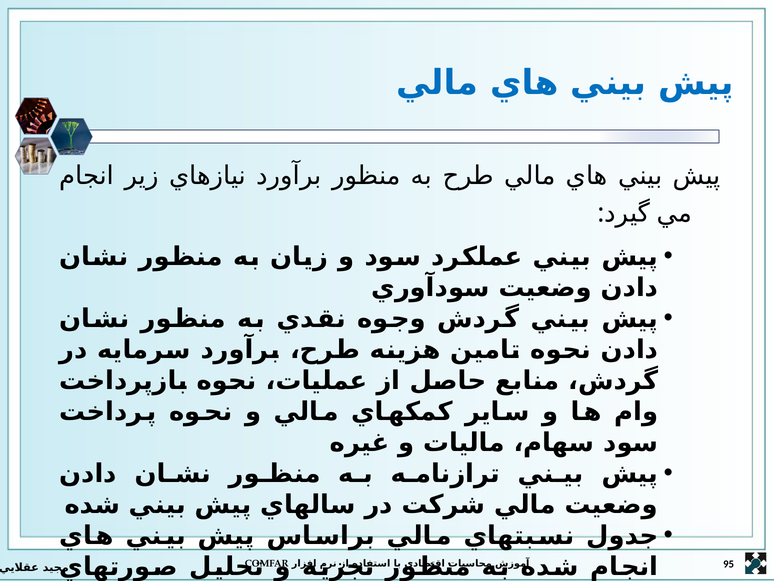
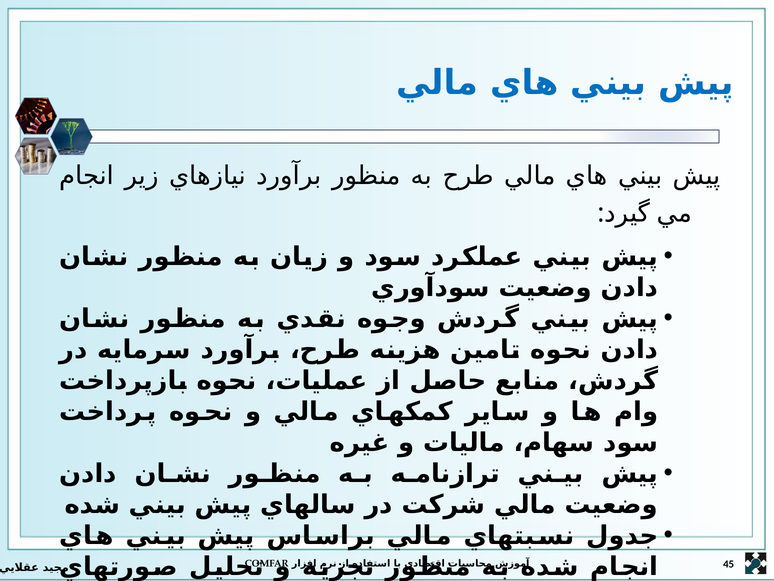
95: 95 -> 45 (729, 564)
